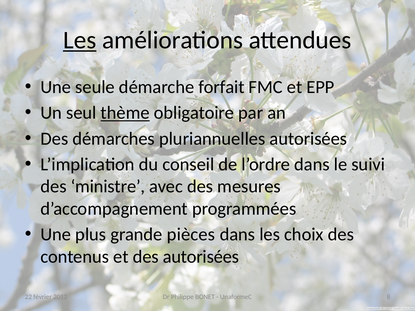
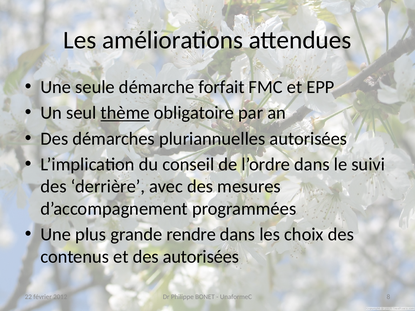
Les underline: present -> none (80, 40)
ministre: ministre -> derrière (108, 187)
pièces: pièces -> rendre (191, 235)
